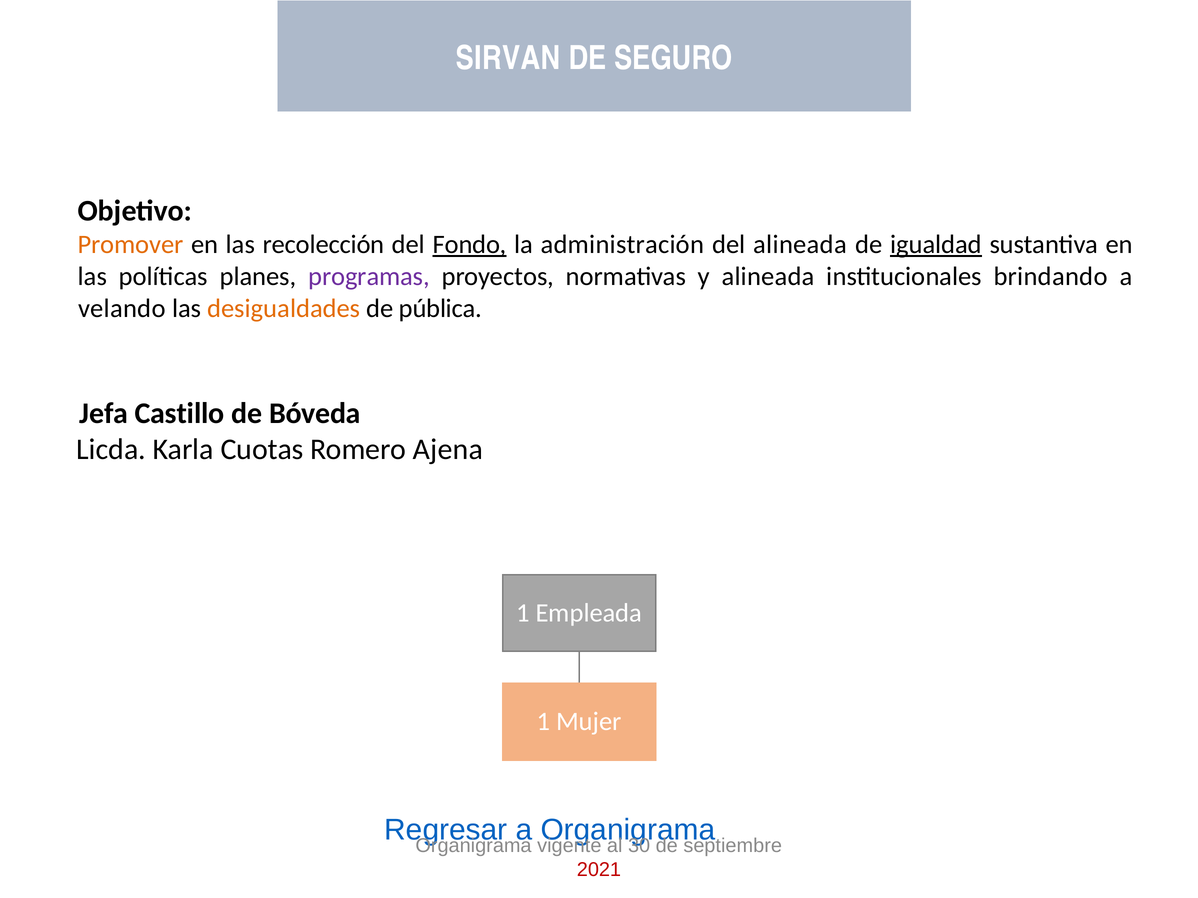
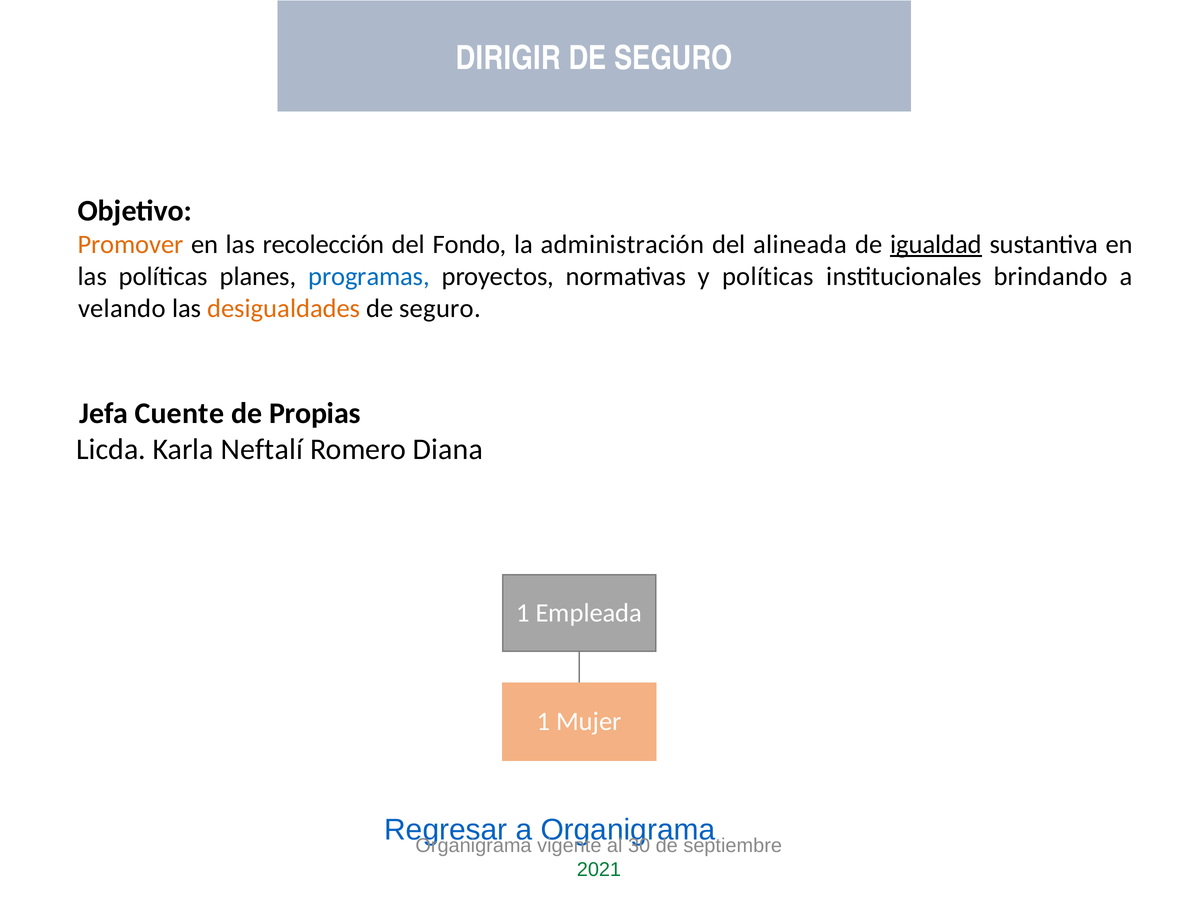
SIRVAN: SIRVAN -> DIRIGIR (508, 58)
Fondo underline: present -> none (470, 245)
programas colour: purple -> blue (369, 277)
y alineada: alineada -> políticas (768, 277)
pública: pública -> seguro (440, 309)
Castillo: Castillo -> Cuente (179, 414)
Bóveda: Bóveda -> Propias (315, 414)
Cuotas: Cuotas -> Neftalí (262, 450)
Ajena: Ajena -> Diana (448, 450)
2021 colour: red -> green (599, 870)
